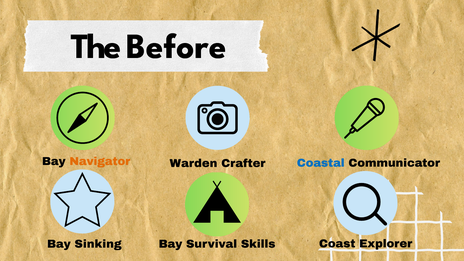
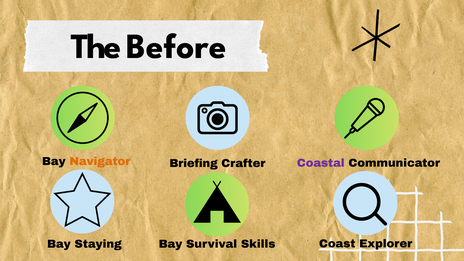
Warden: Warden -> Briefing (194, 163)
Coastal colour: blue -> purple (321, 163)
Sinking: Sinking -> Staying (98, 244)
